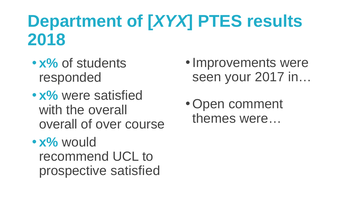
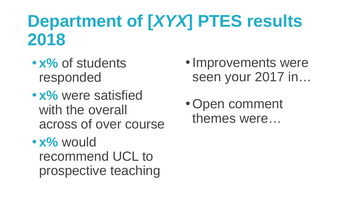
overall: overall -> across (58, 124)
prospective satisfied: satisfied -> teaching (135, 171)
